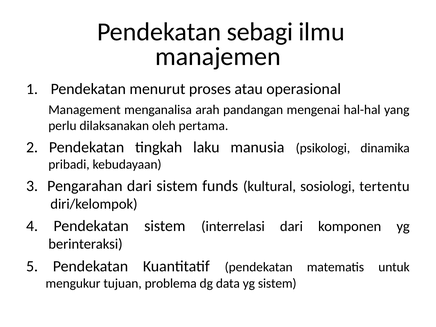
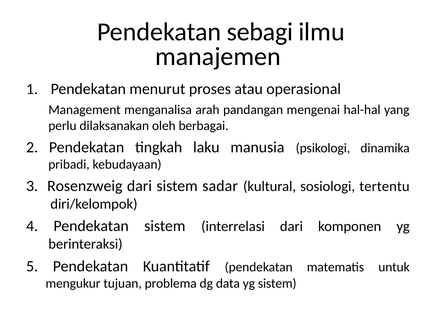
pertama: pertama -> berbagai (204, 126)
Pengarahan: Pengarahan -> Rosenzweig (85, 186)
funds: funds -> sadar (220, 186)
